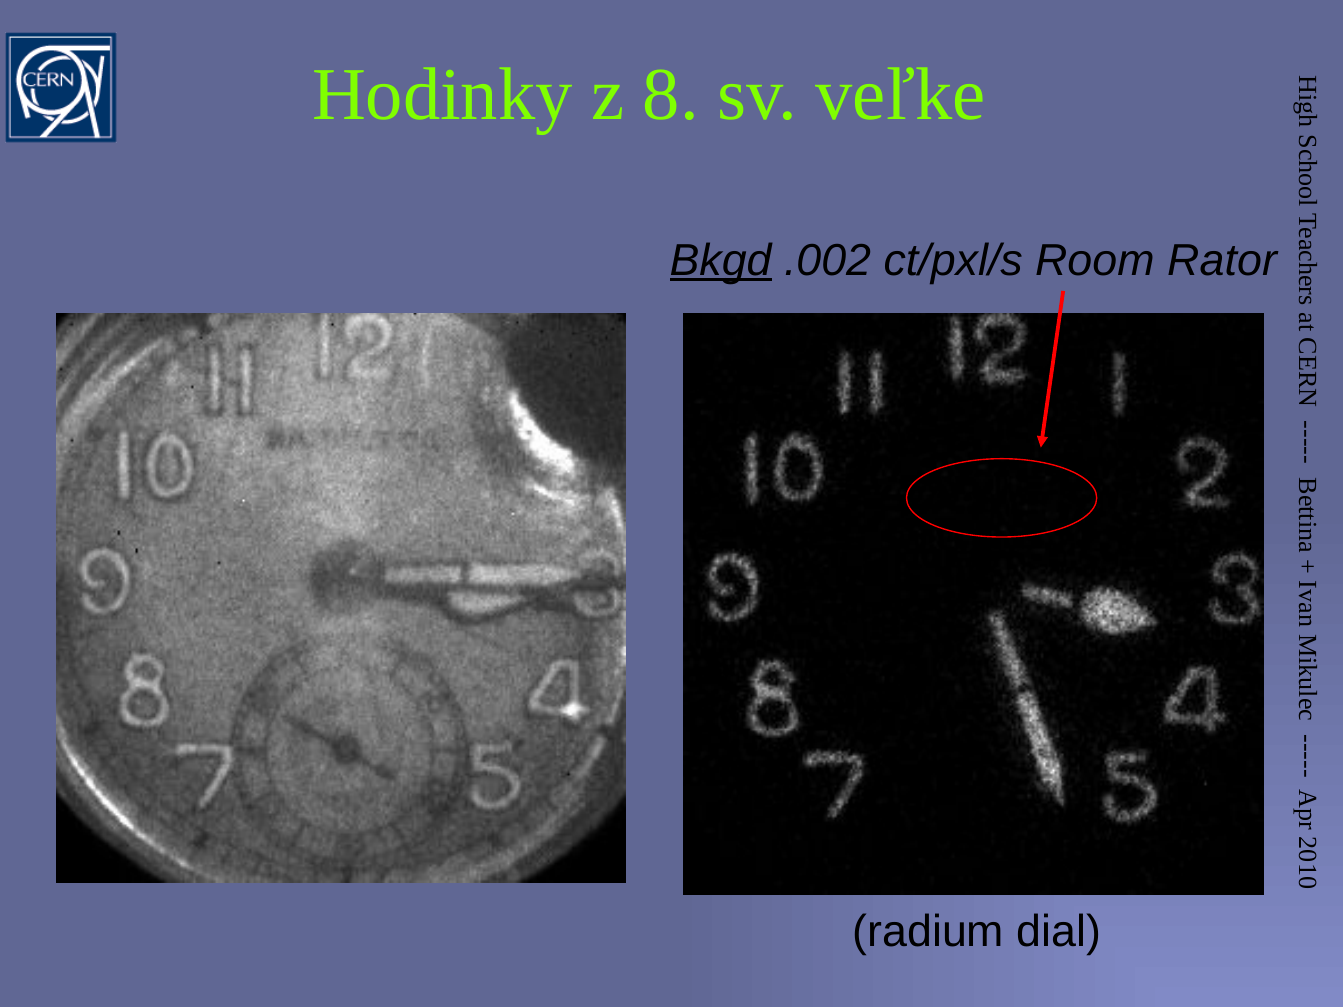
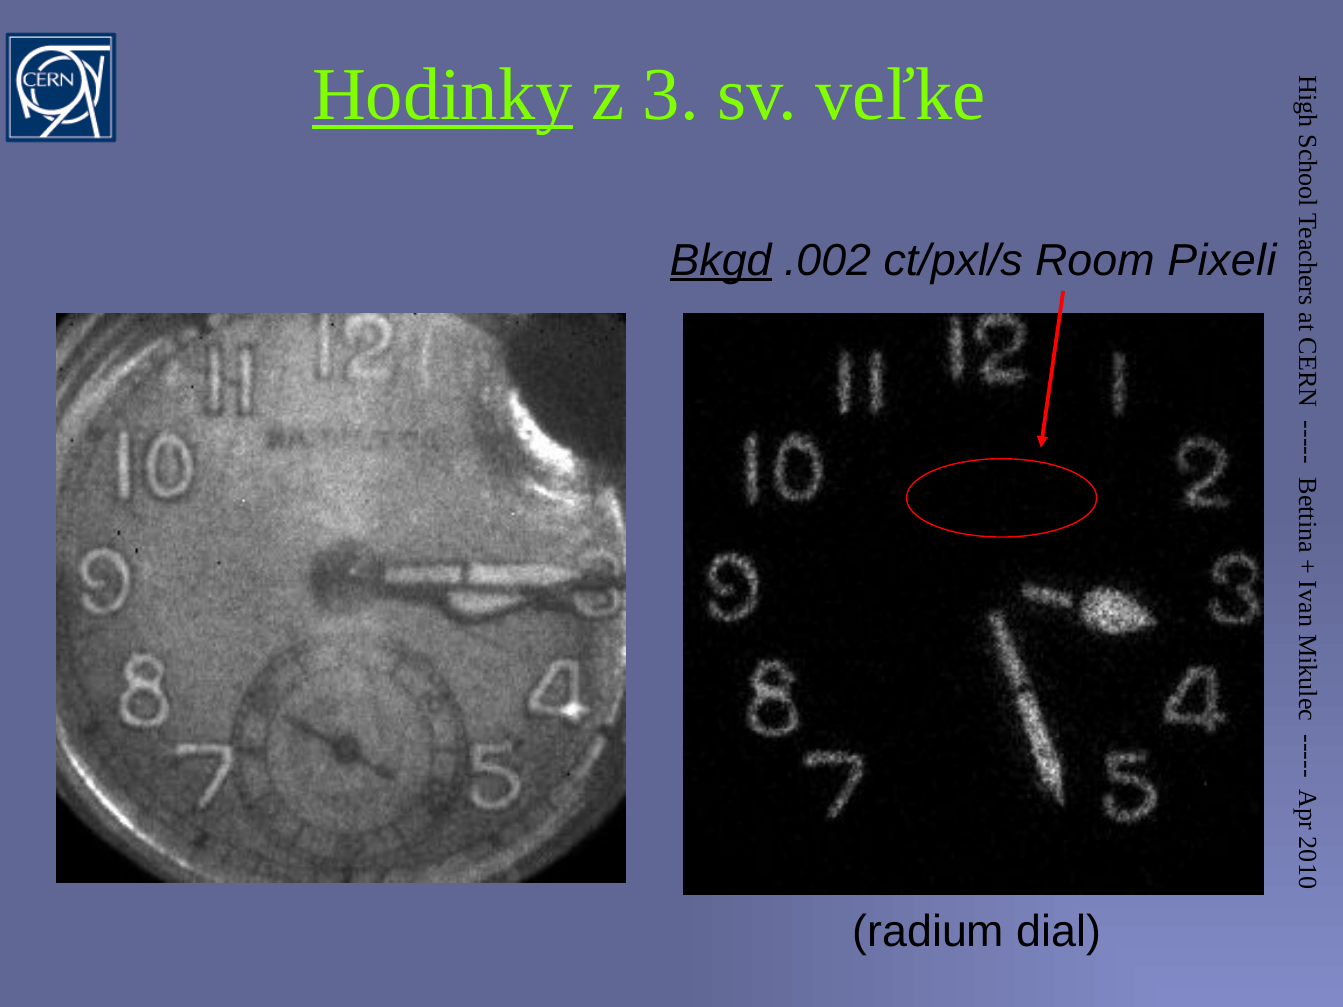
Hodinky underline: none -> present (442, 95)
8: 8 -> 3 (671, 95)
Rator: Rator -> Pixeli (1222, 260)
